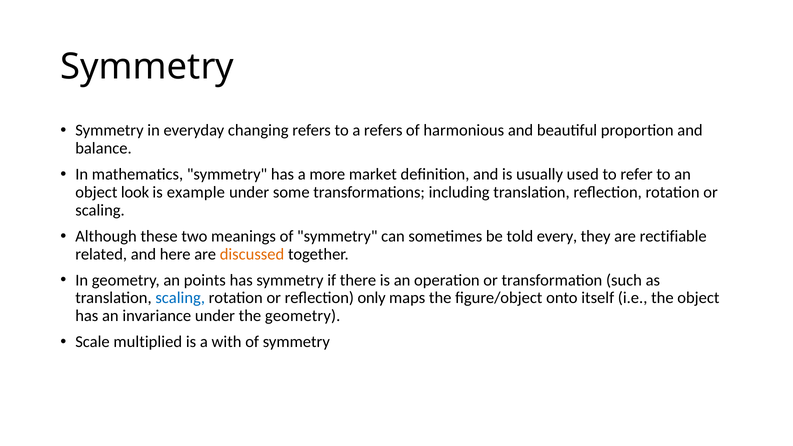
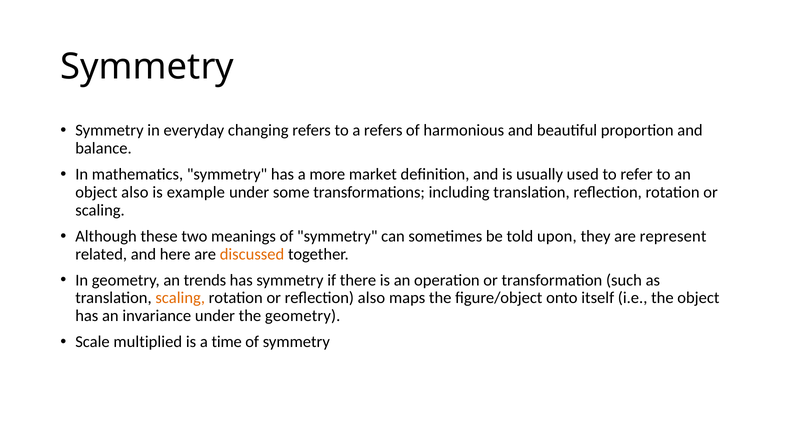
object look: look -> also (135, 192)
every: every -> upon (557, 236)
rectifiable: rectifiable -> represent (673, 236)
points: points -> trends (205, 280)
scaling colour: blue -> orange (180, 298)
reflection only: only -> also (371, 298)
with: with -> time (227, 342)
